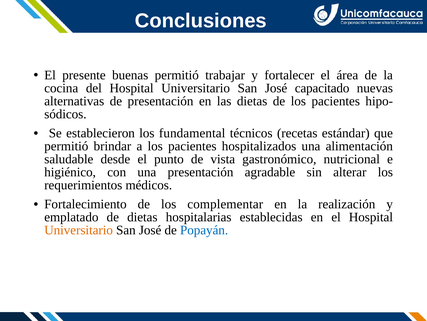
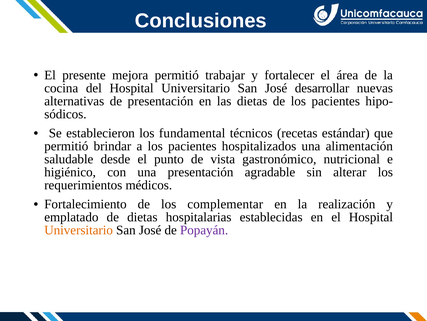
buenas: buenas -> mejora (130, 75)
capacitado: capacitado -> desarrollar (322, 88)
Popayán colour: blue -> purple (204, 230)
